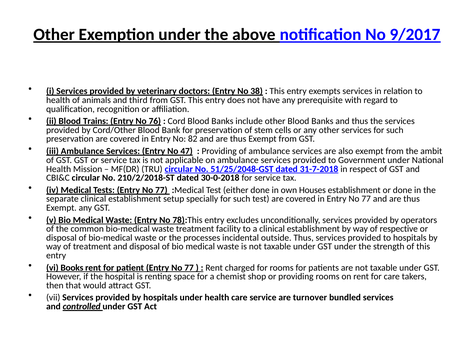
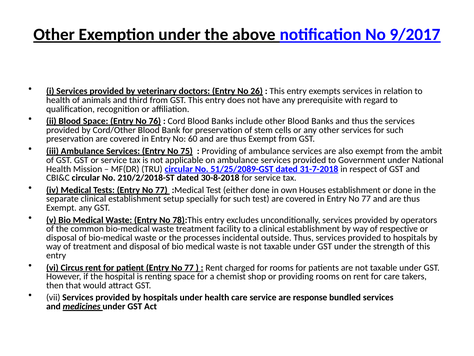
38: 38 -> 26 (257, 91)
Blood Trains: Trains -> Space (96, 121)
82: 82 -> 60 (193, 139)
47: 47 -> 75 (187, 151)
51/25/2048-GST: 51/25/2048-GST -> 51/25/2089-GST (242, 169)
30-0-2018: 30-0-2018 -> 30-8-2018 (220, 178)
Books: Books -> Circus (72, 267)
turnover: turnover -> response (310, 297)
controlled: controlled -> medicines (82, 306)
